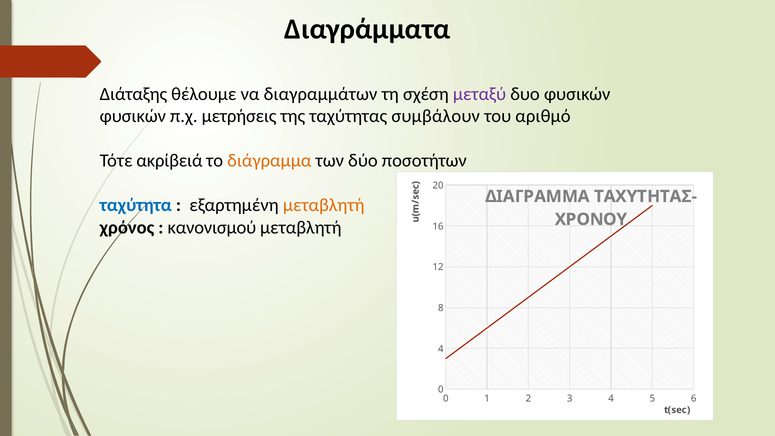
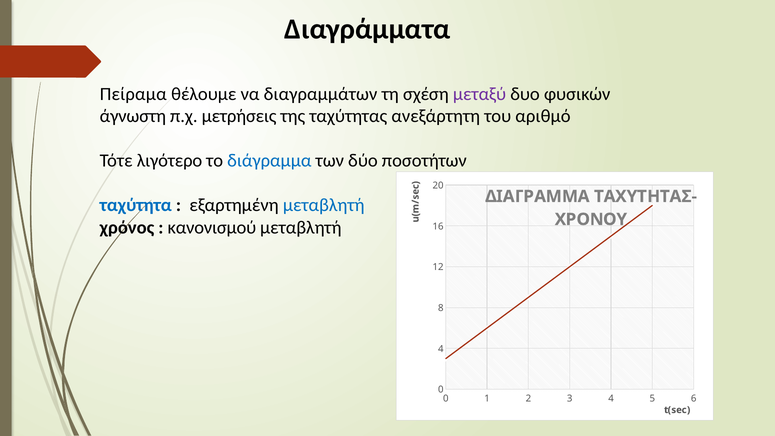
Διάταξης: Διάταξης -> Πείραμα (133, 94)
φυσικών: φυσικών -> άγνωστη (133, 116)
συμβάλουν: συμβάλουν -> ανεξάρτητη (436, 116)
ακρίβειά: ακρίβειά -> λιγότερο (169, 161)
διάγραμμα colour: orange -> blue (269, 161)
μεταβλητή colour: orange -> blue (324, 205)
